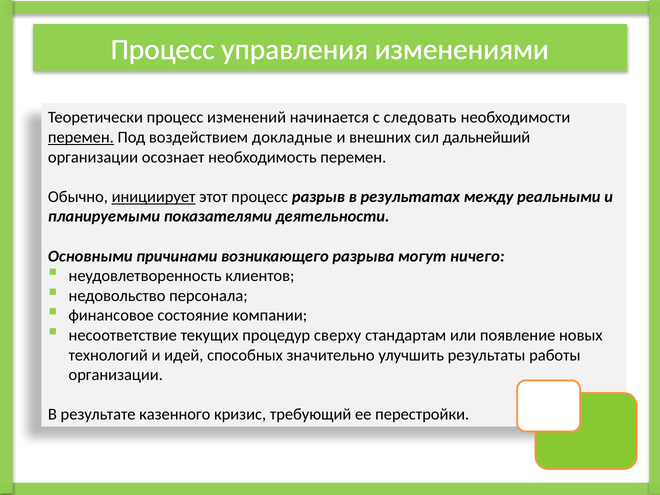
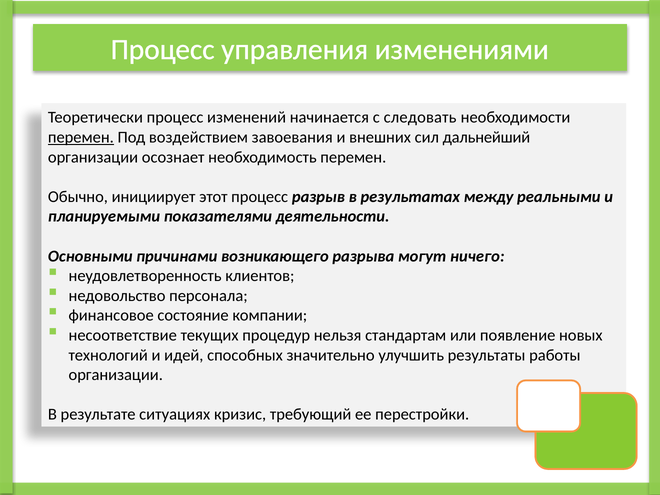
докладные: докладные -> завоевания (292, 137)
инициирует underline: present -> none (154, 197)
сверху: сверху -> нельзя (338, 335)
казенного: казенного -> ситуациях (175, 415)
